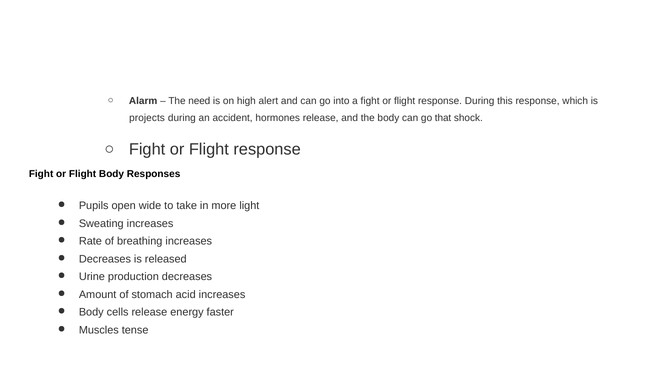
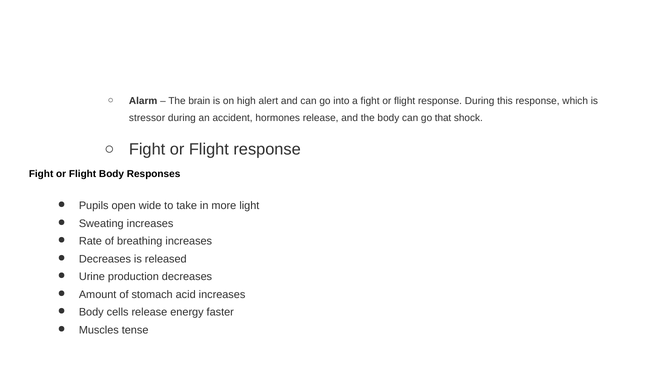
need: need -> brain (199, 101)
projects: projects -> stressor (147, 118)
